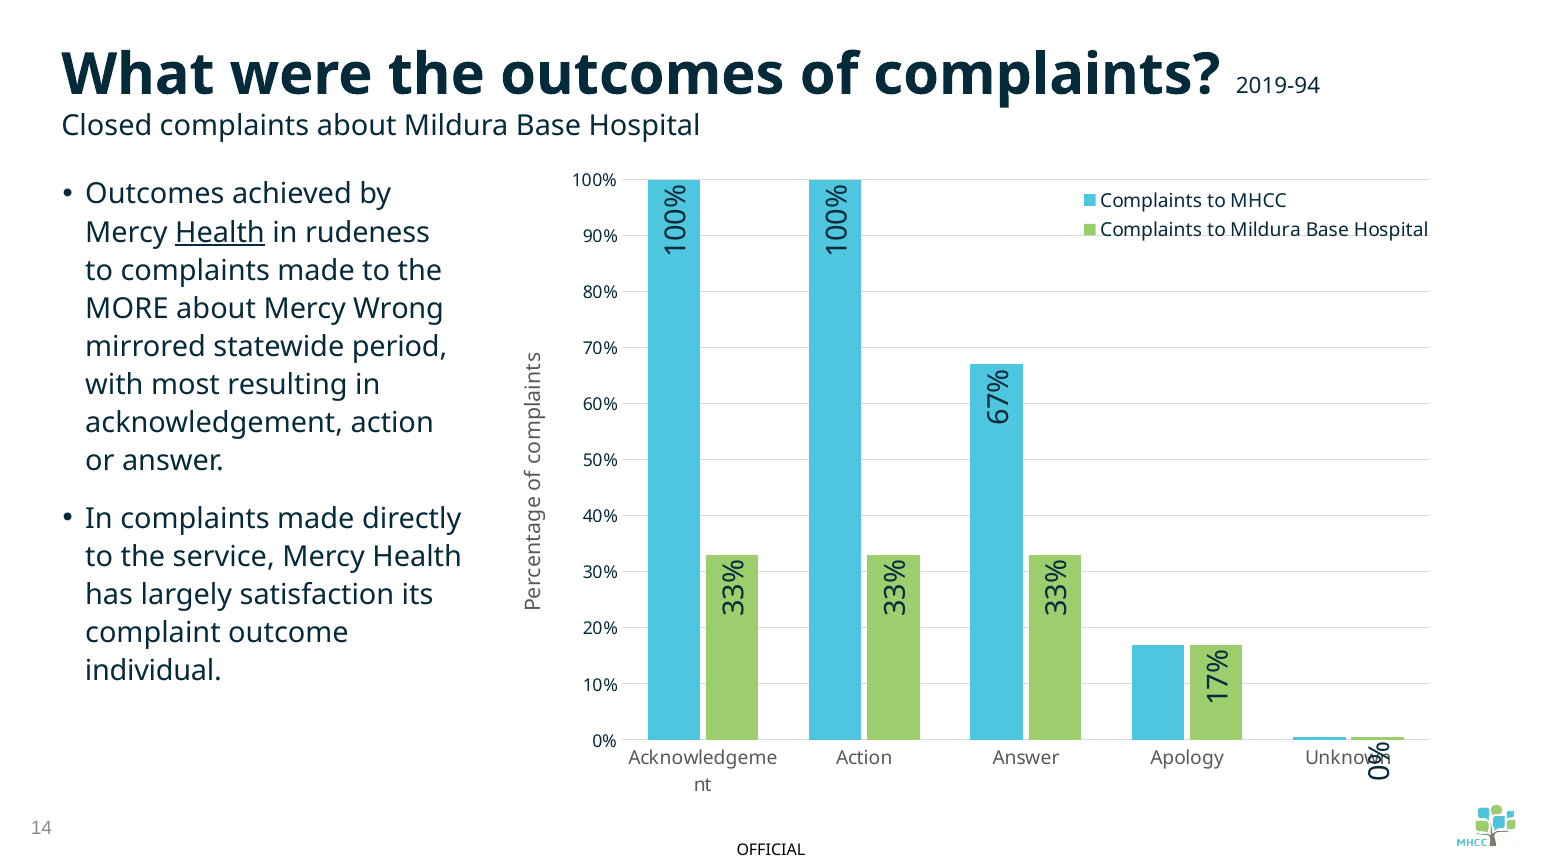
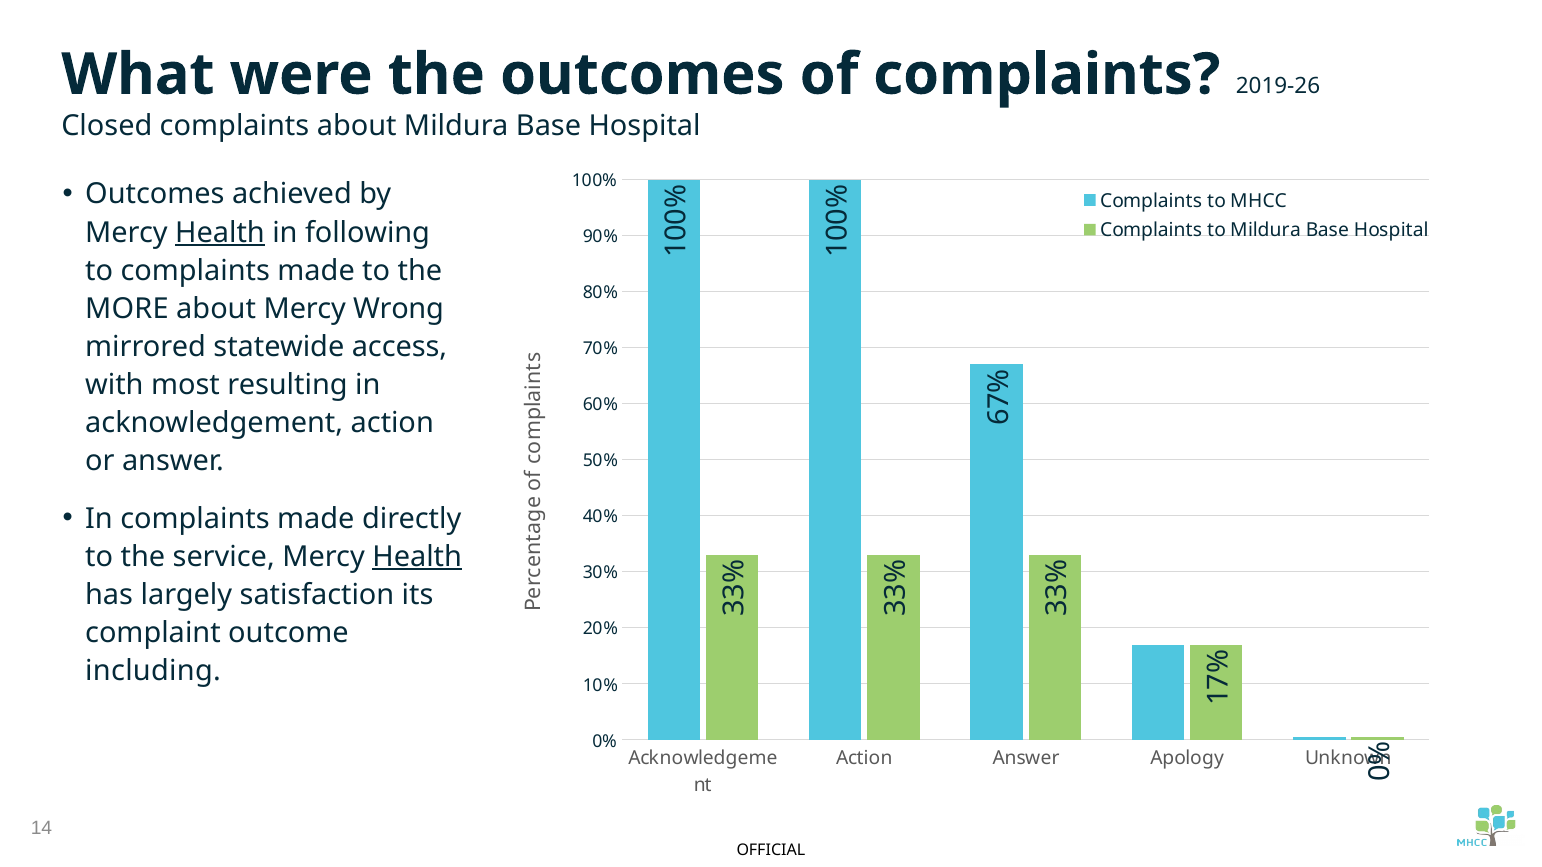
2019-94: 2019-94 -> 2019-26 (1278, 86)
rudeness: rudeness -> following (368, 233)
period: period -> access (399, 347)
Health underline: none -> present (417, 557)
individual: individual -> including (153, 672)
